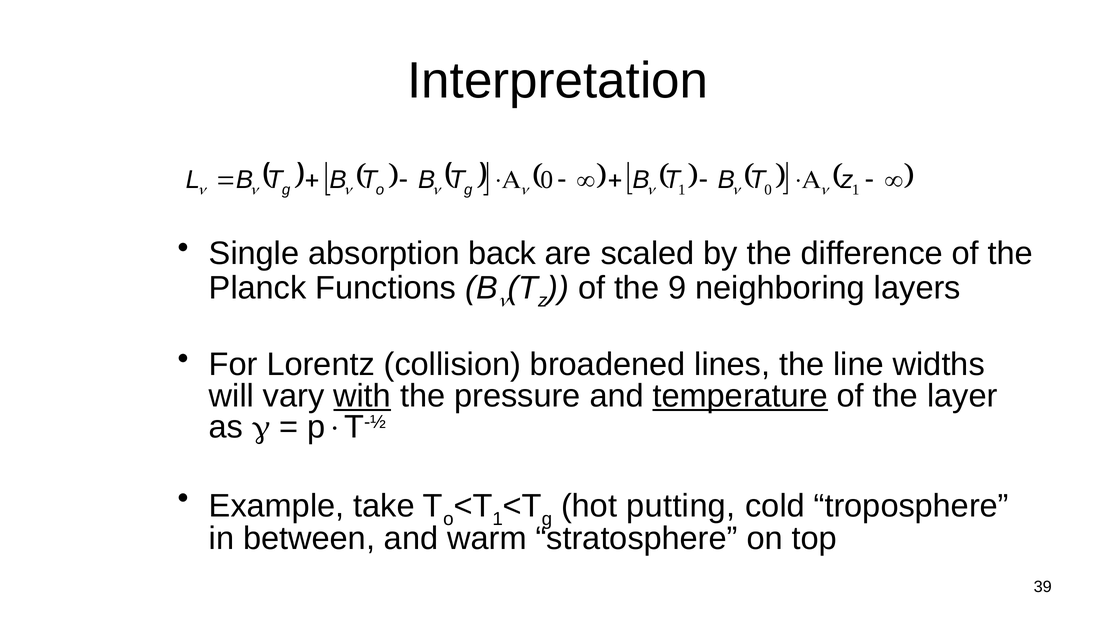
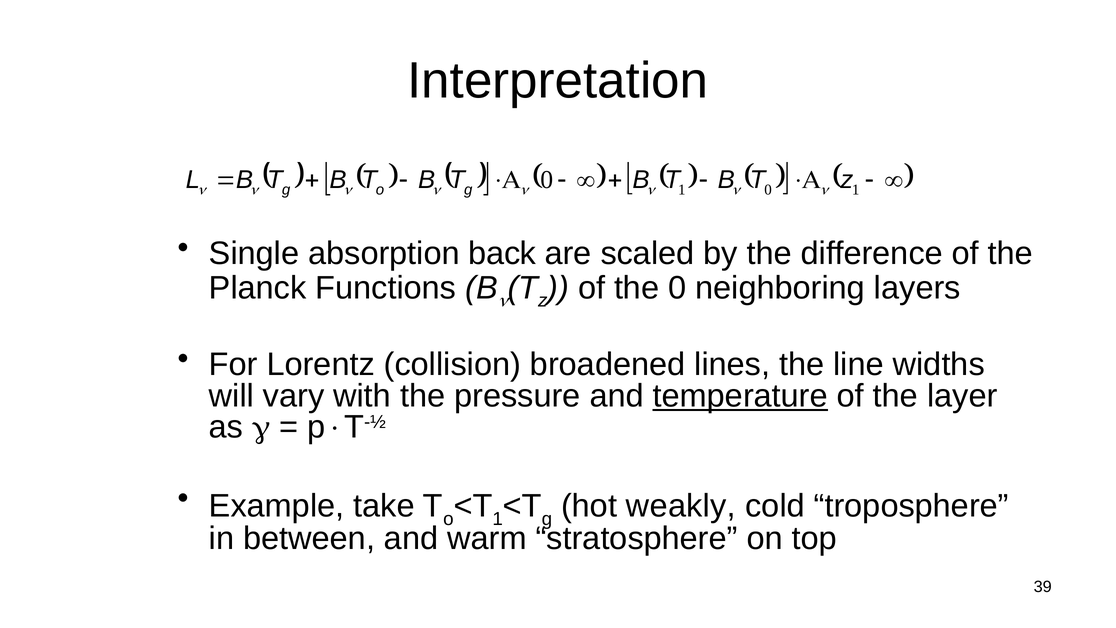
the 9: 9 -> 0 (677, 288)
with underline: present -> none (362, 396)
putting: putting -> weakly (681, 506)
